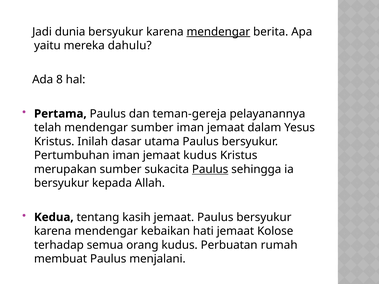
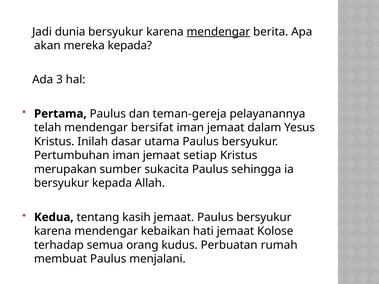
yaitu: yaitu -> akan (47, 46)
mereka dahulu: dahulu -> kepada (130, 46)
8: 8 -> 3 (59, 80)
mendengar sumber: sumber -> bersifat (152, 128)
jemaat kudus: kudus -> setiap (200, 156)
Paulus underline: present -> none (210, 169)
